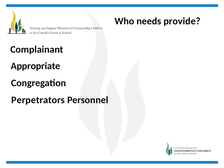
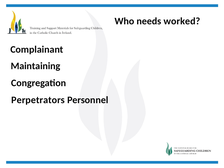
provide: provide -> worked (182, 21)
Appropriate: Appropriate -> Maintaining (36, 66)
